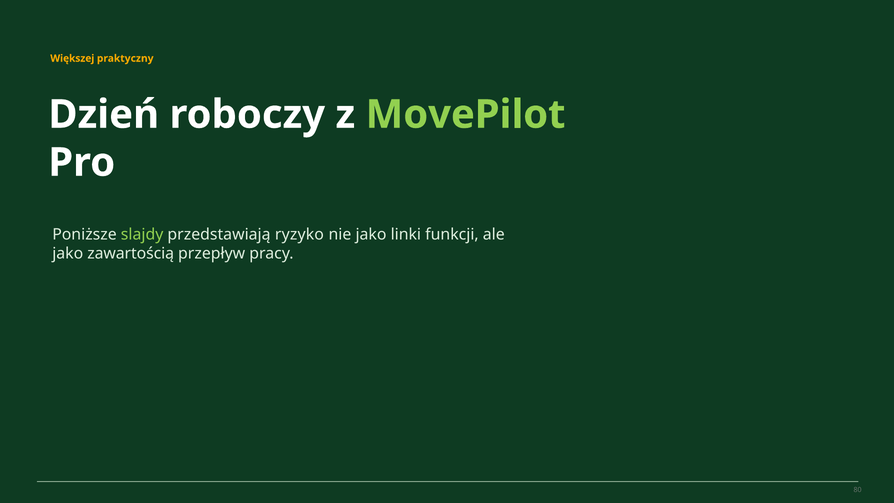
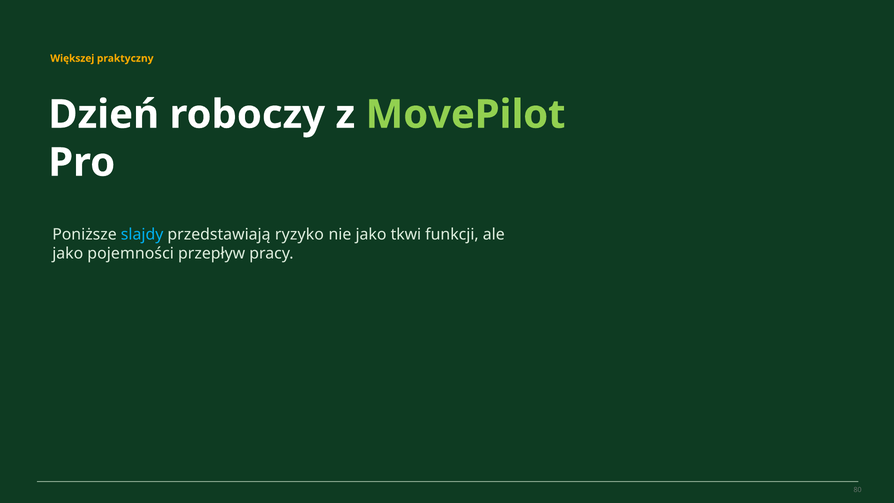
slajdy colour: light green -> light blue (142, 235)
linki: linki -> tkwi (406, 235)
zawartością: zawartością -> pojemności (131, 254)
